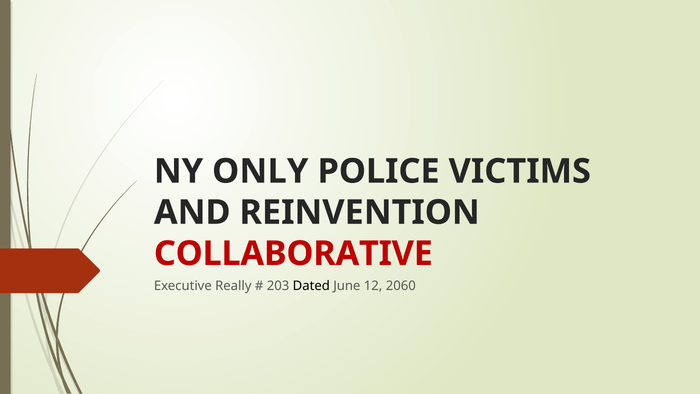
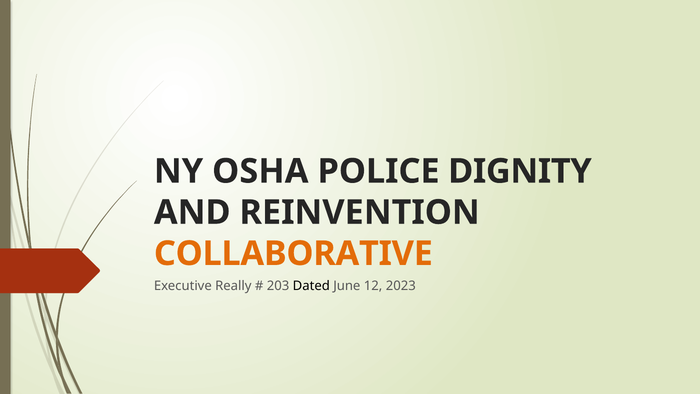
ONLY: ONLY -> OSHA (260, 171)
VICTIMS: VICTIMS -> DIGNITY (520, 171)
COLLABORATIVE colour: red -> orange (293, 253)
2060: 2060 -> 2023 (401, 286)
